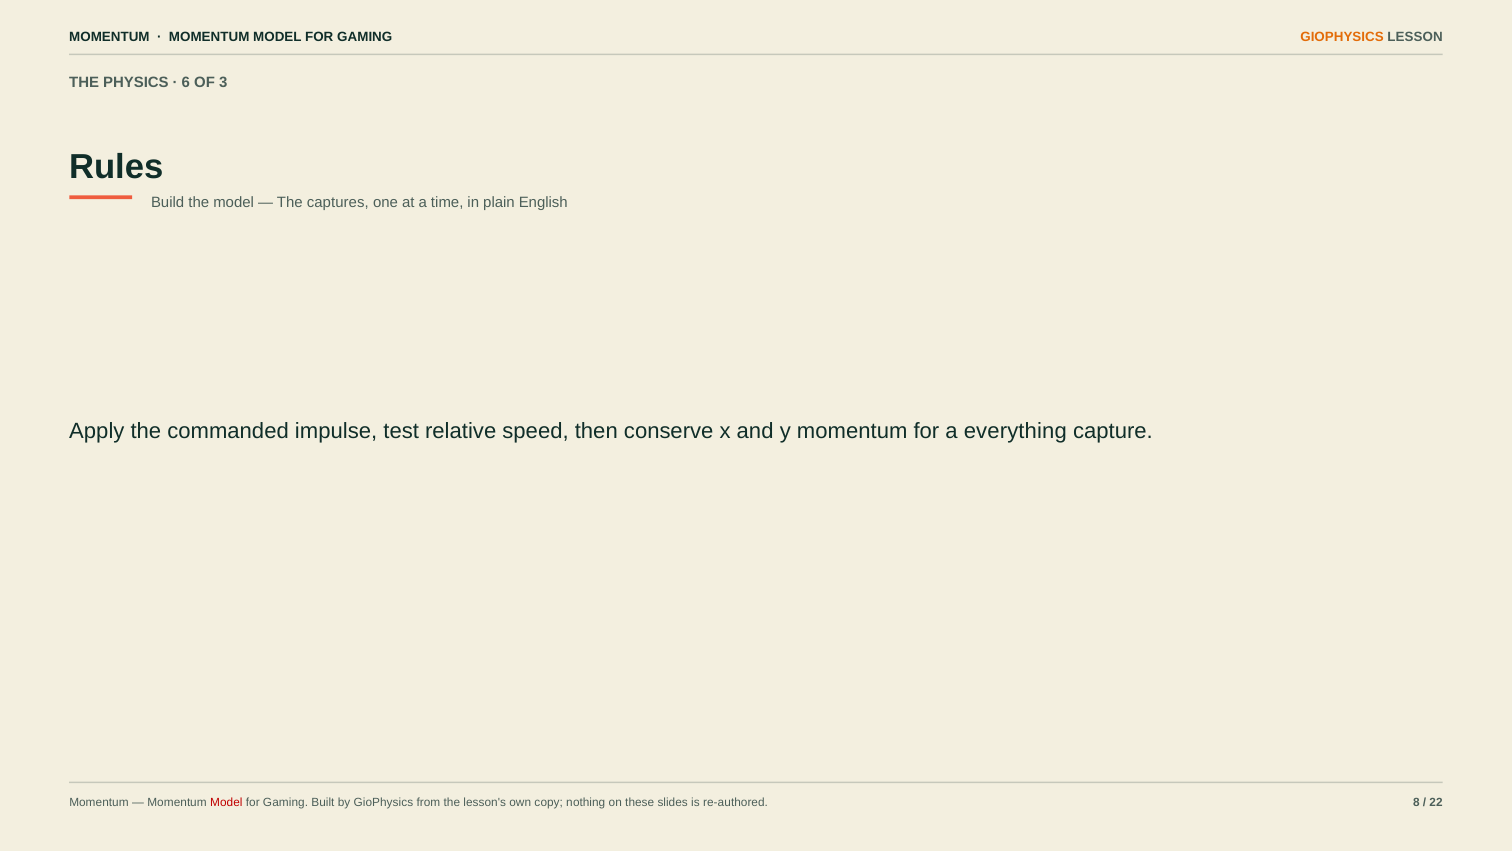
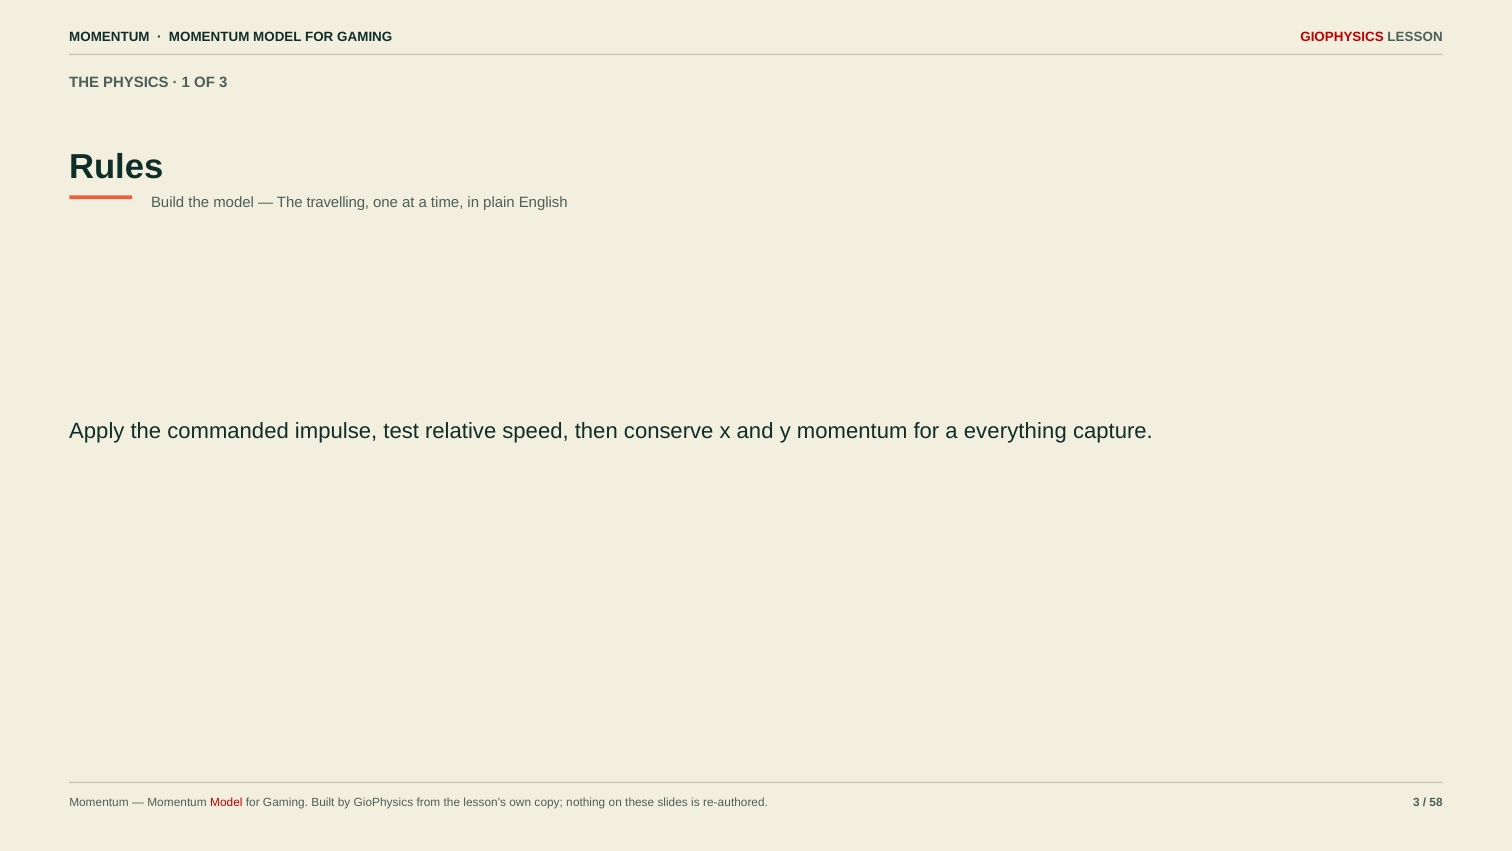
GIOPHYSICS colour: orange -> red (1342, 37)
6: 6 -> 1 (186, 82)
captures: captures -> travelling (338, 202)
re-authored 8: 8 -> 3 (1416, 802)
22: 22 -> 58 (1436, 802)
